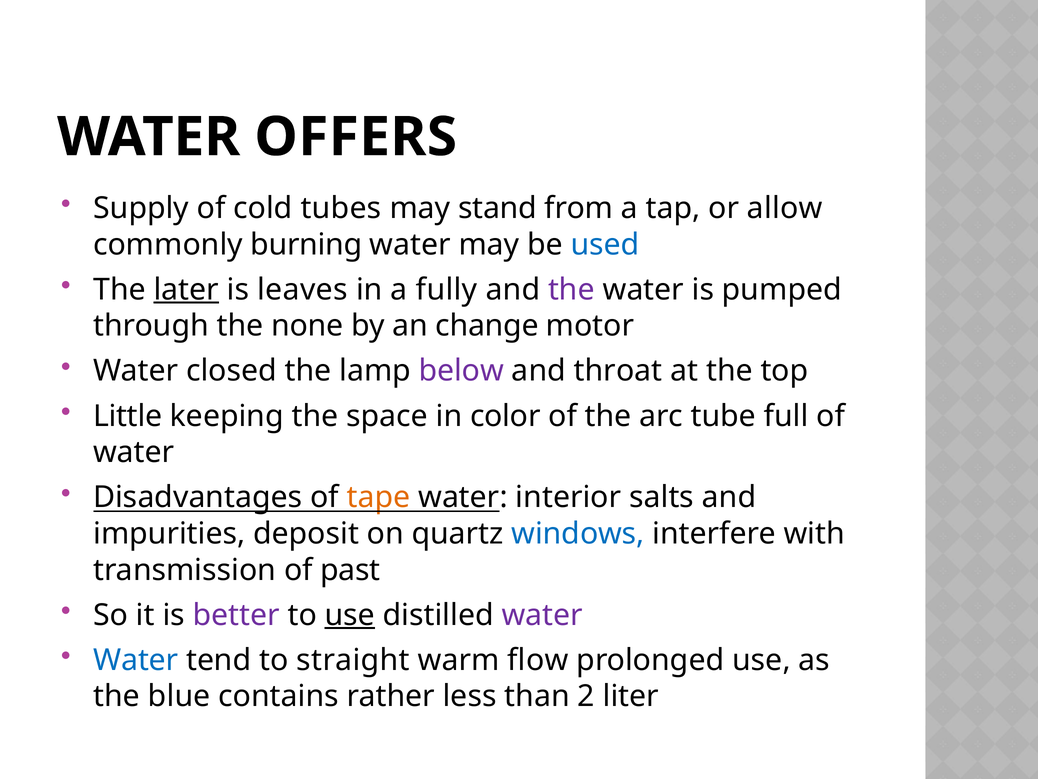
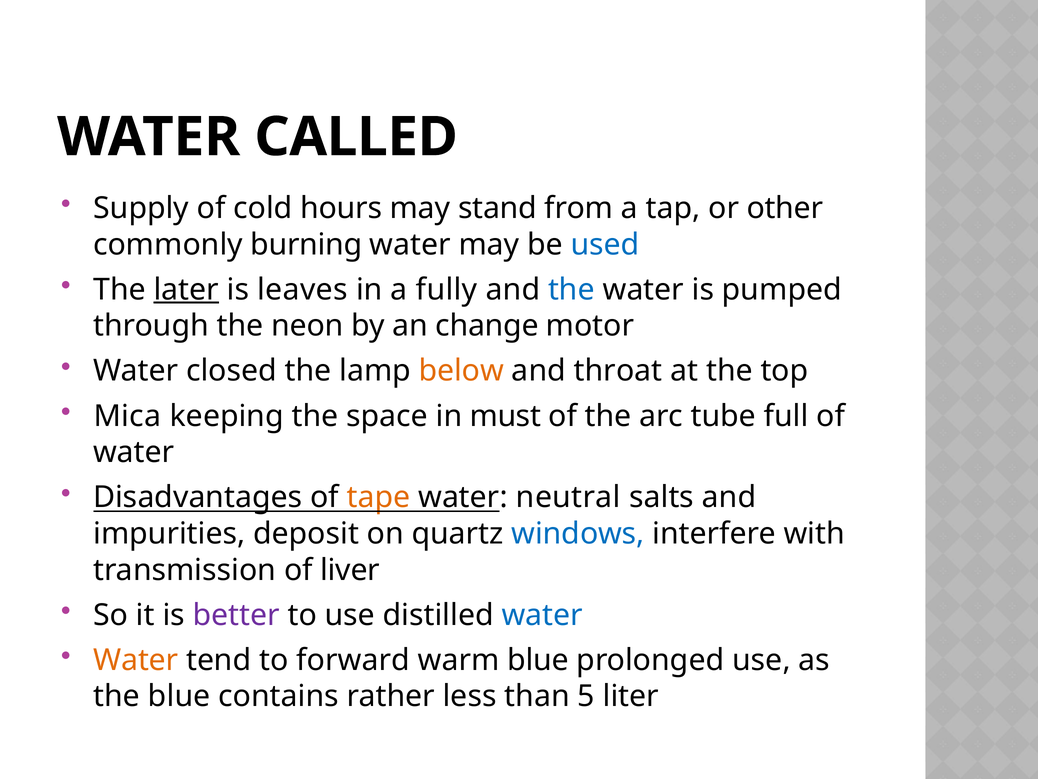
OFFERS: OFFERS -> CALLED (356, 137)
tubes: tubes -> hours (341, 208)
allow: allow -> other (785, 208)
the colour: purple -> blue (571, 289)
none: none -> neon (307, 326)
below colour: purple -> orange (461, 371)
Little: Little -> Mica (127, 416)
color: color -> must (505, 416)
interior: interior -> neutral (568, 497)
past: past -> liver (350, 570)
use underline: present -> none (350, 615)
water colour: purple -> blue (542, 615)
Water colour: blue -> orange (136, 660)
straight: straight -> forward (353, 660)
warm flow: flow -> blue (538, 660)
2: 2 -> 5 (586, 696)
